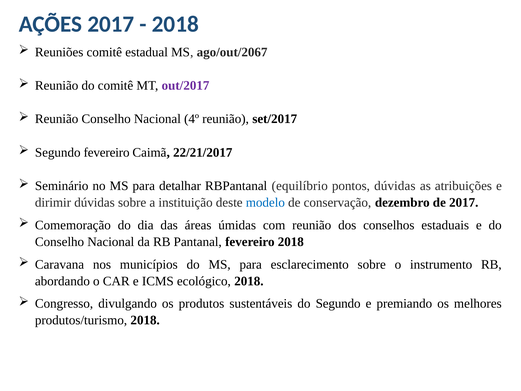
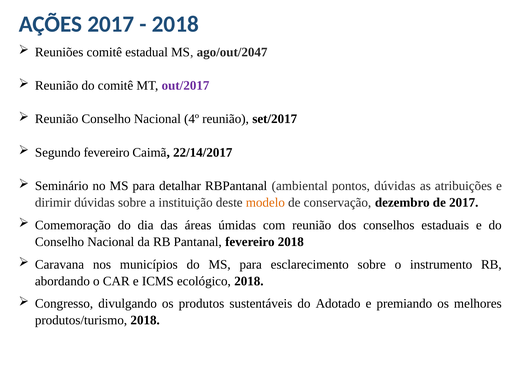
ago/out/2067: ago/out/2067 -> ago/out/2047 (232, 52)
22/21/2017: 22/21/2017 -> 22/14/2017 (203, 152)
equilíbrio: equilíbrio -> ambiental (300, 186)
modelo colour: blue -> orange (265, 203)
do Segundo: Segundo -> Adotado (338, 303)
